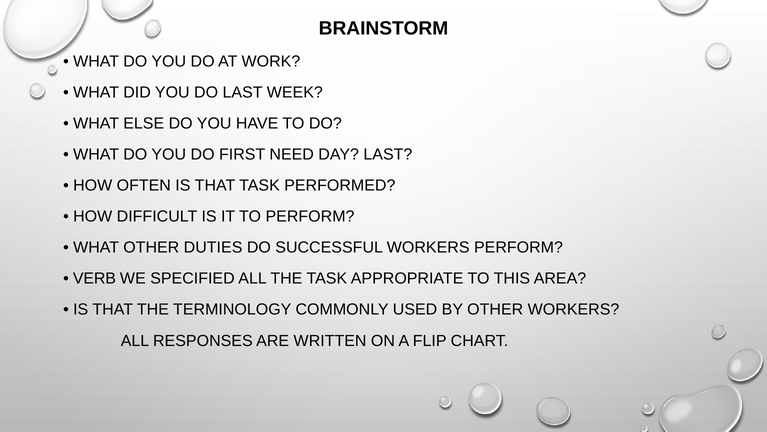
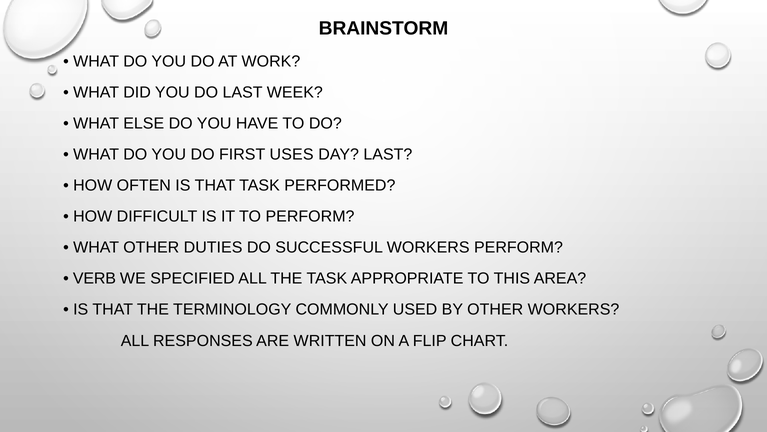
NEED: NEED -> USES (292, 154)
